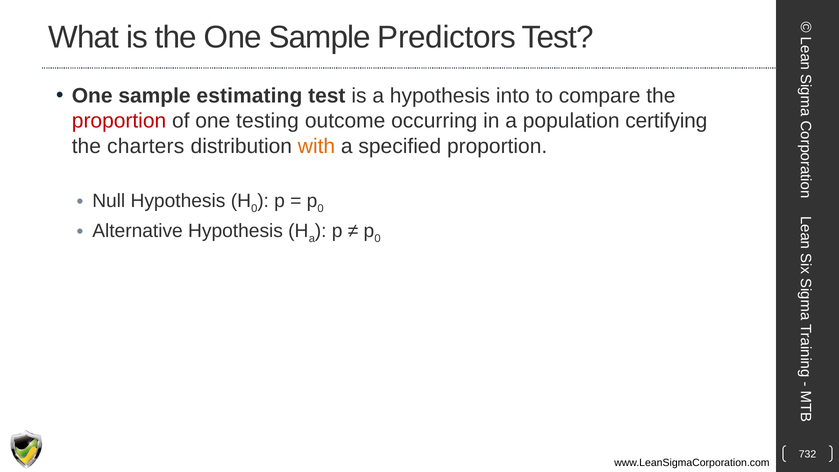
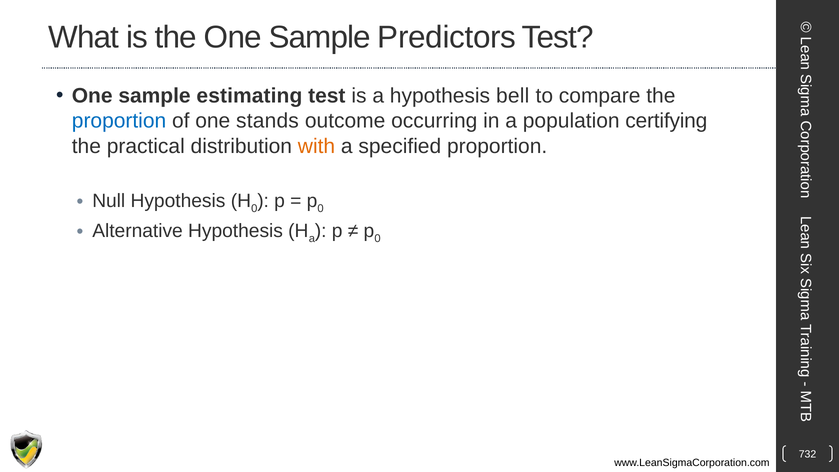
into: into -> bell (513, 96)
proportion colour: red -> blue (119, 121)
testing: testing -> stands (267, 121)
charters: charters -> practical (146, 146)
